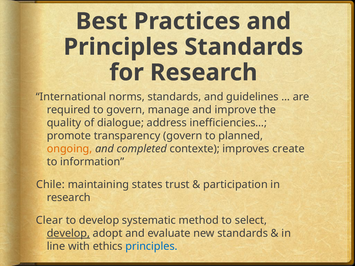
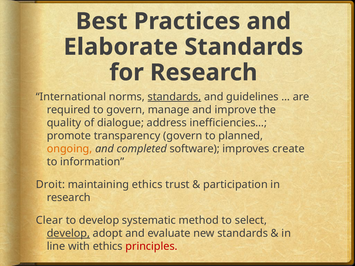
Principles: Principles -> Elaborate (121, 47)
standards underline: none -> present (174, 97)
contexte: contexte -> software (195, 149)
Chile: Chile -> Droit (50, 185)
maintaining states: states -> ethics (147, 185)
principles colour: blue -> red (152, 247)
